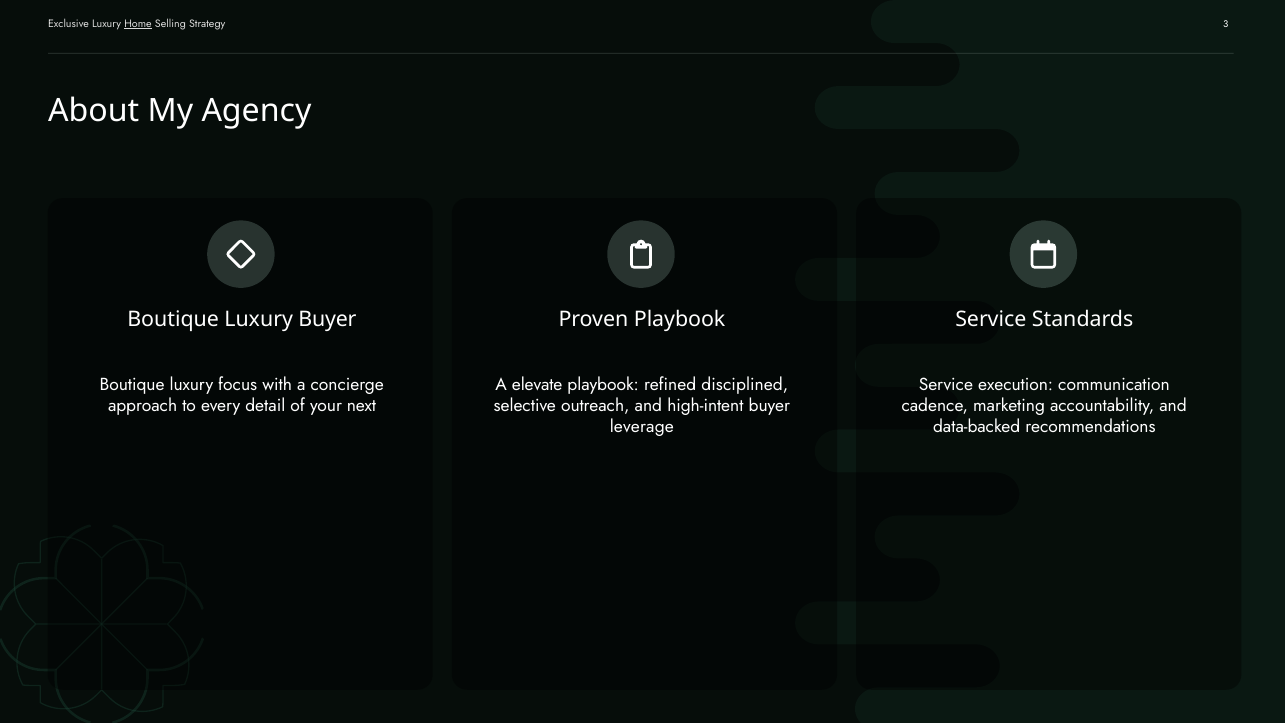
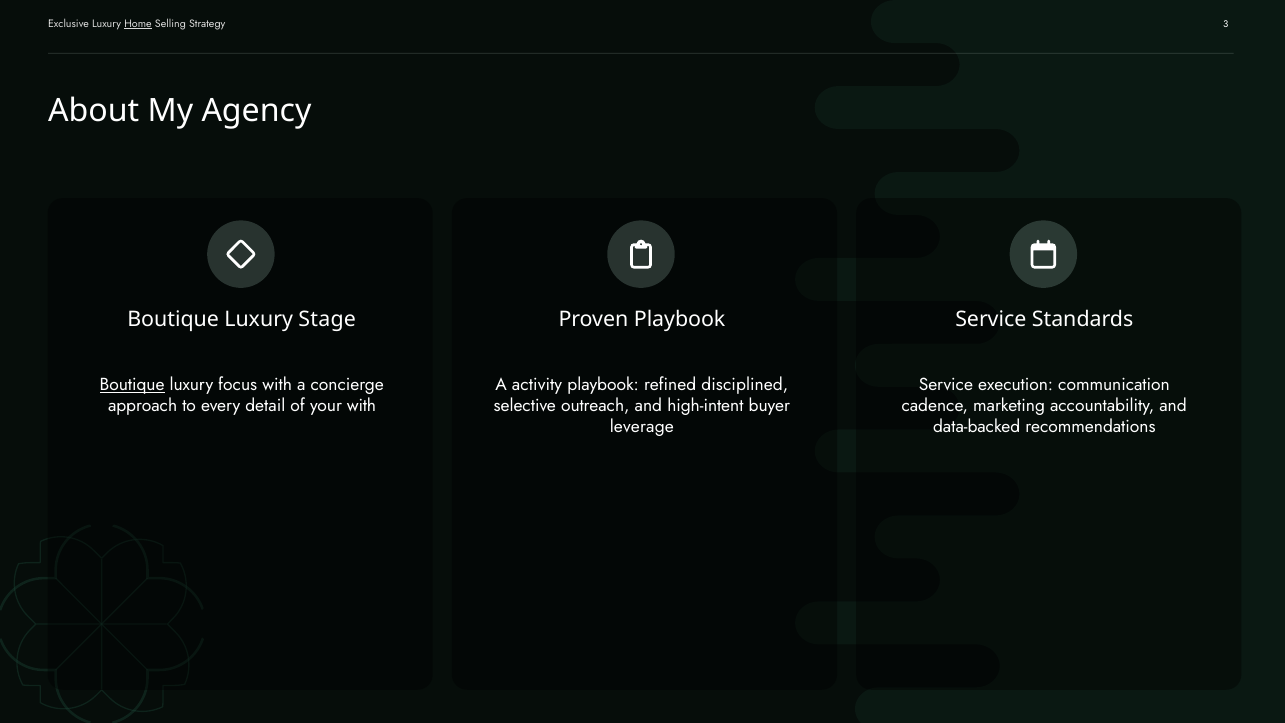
Luxury Buyer: Buyer -> Stage (327, 320)
Boutique underline: none -> present (132, 385)
elevate: elevate -> activity (537, 385)
your next: next -> with (361, 406)
